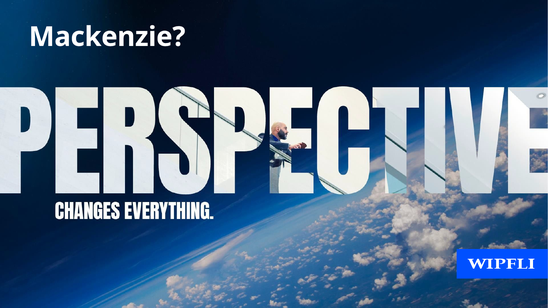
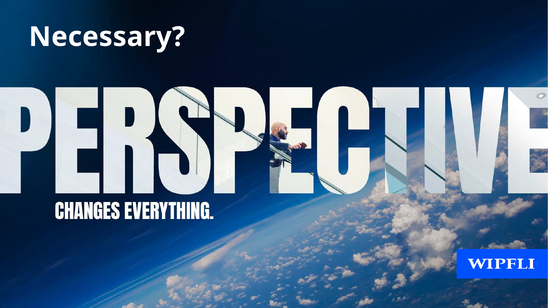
Mackenzie: Mackenzie -> Necessary (107, 37)
